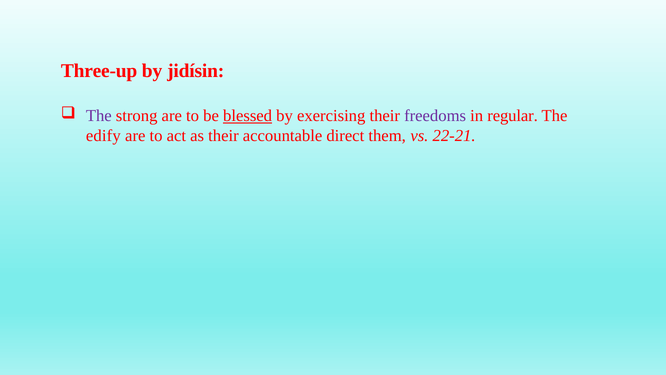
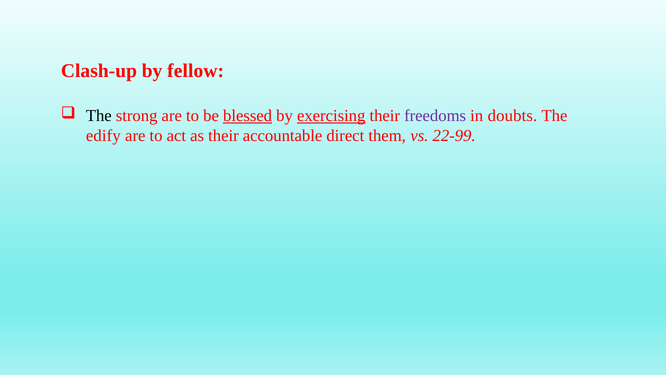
Three-up: Three-up -> Clash-up (99, 71)
jidísin: jidísin -> fellow (196, 71)
The colour: purple -> black (99, 116)
exercising underline: none -> present (331, 116)
regular: regular -> doubts (512, 116)
22-21: 22-21 -> 22-99 (454, 136)
